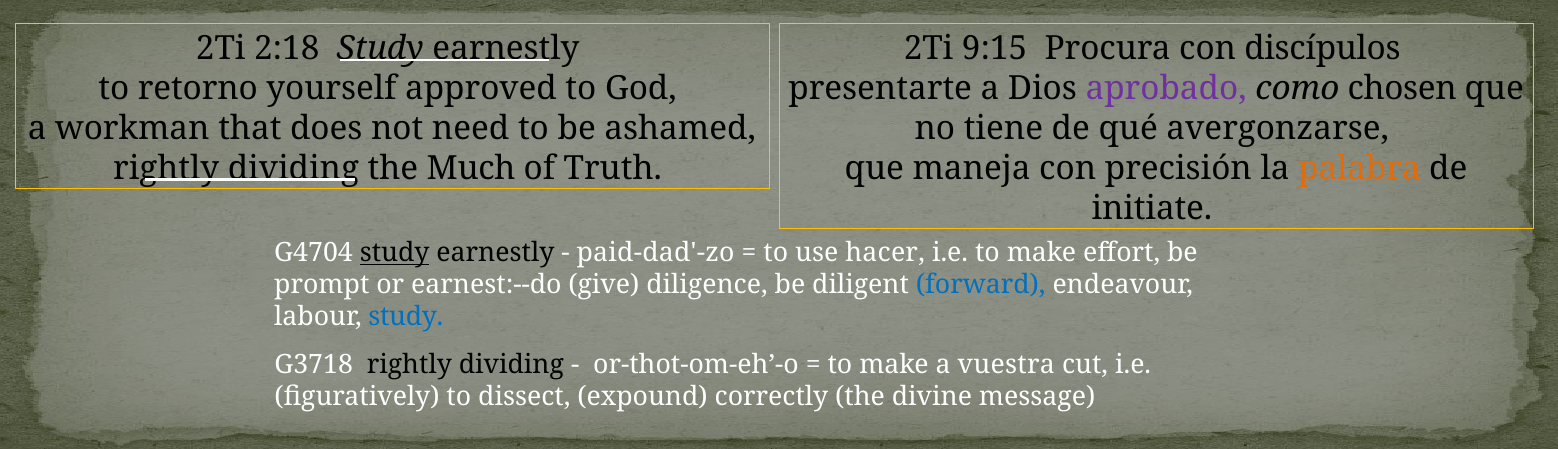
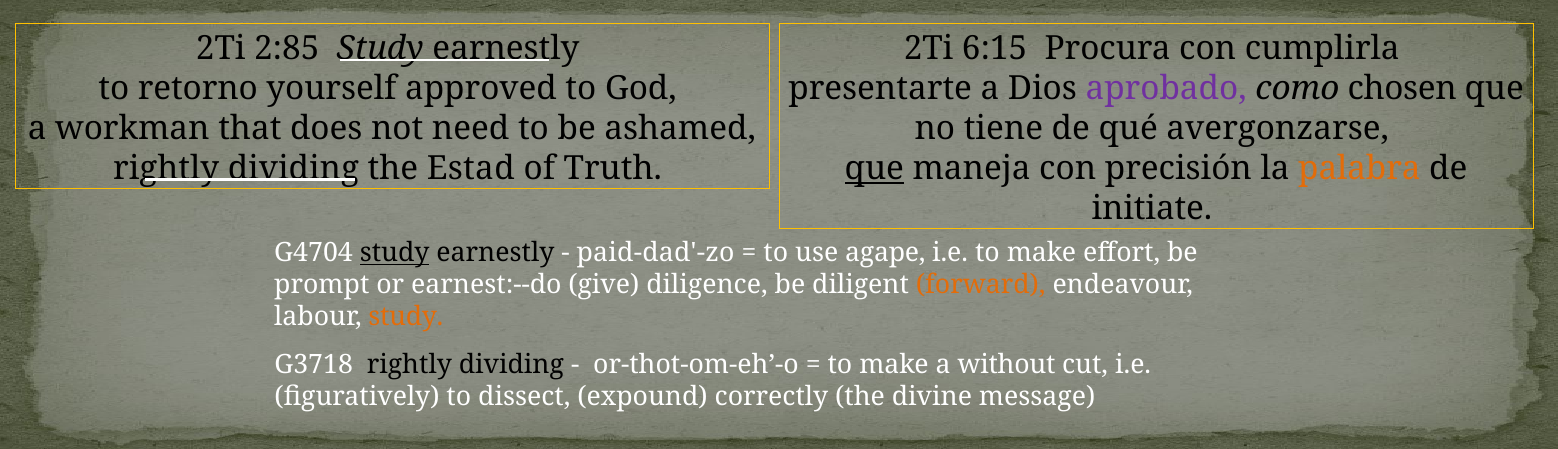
2:18: 2:18 -> 2:85 (287, 49)
9:15: 9:15 -> 6:15 (995, 49)
discípulos: discípulos -> cumplirla (1322, 49)
Much: Much -> Estad (471, 168)
que underline: none -> present (874, 168)
hacer: hacer -> agape (885, 253)
forward colour: blue -> orange (981, 285)
study colour: blue -> orange (406, 317)
vuestra: vuestra -> without (1007, 365)
